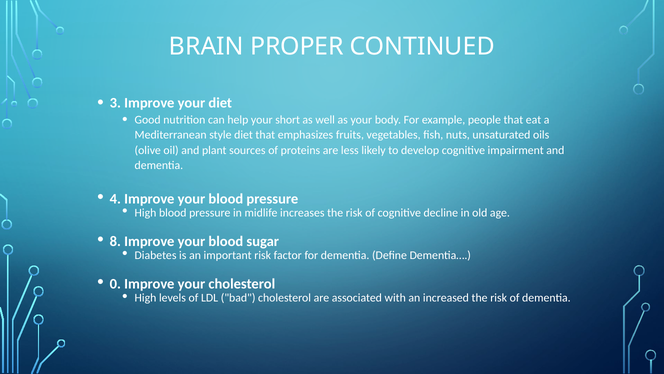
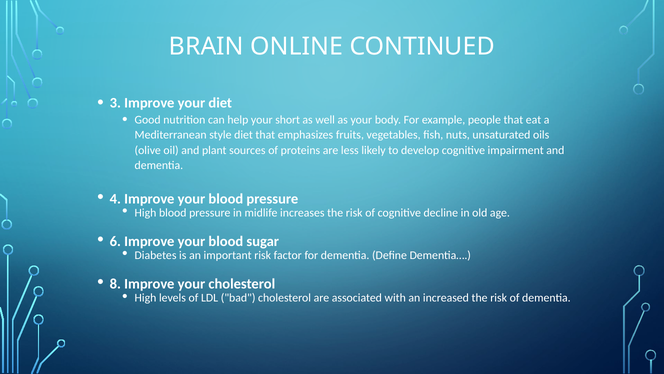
PROPER: PROPER -> ONLINE (297, 46)
8: 8 -> 6 (115, 241)
0: 0 -> 8 (115, 284)
